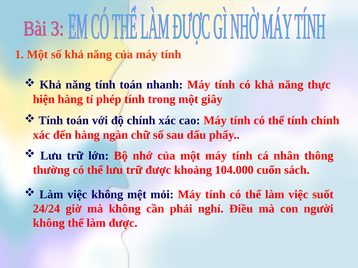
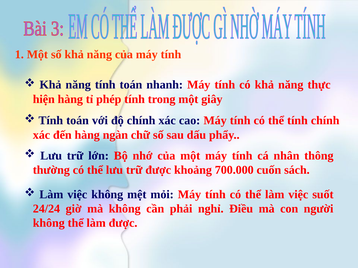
104.000: 104.000 -> 700.000 (234, 170)
